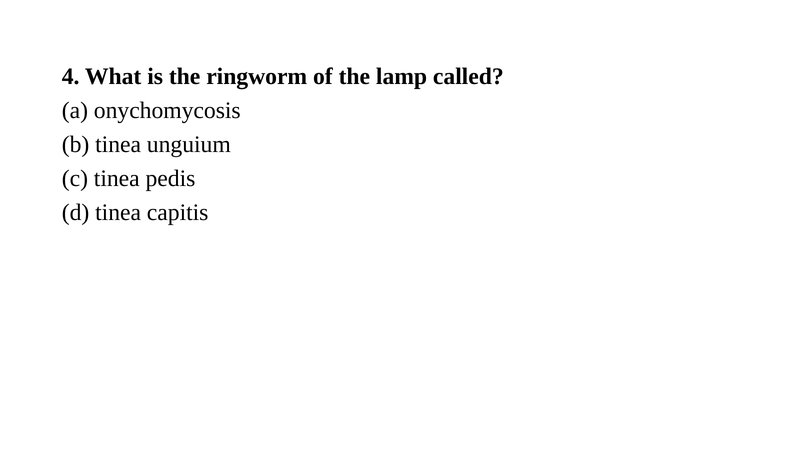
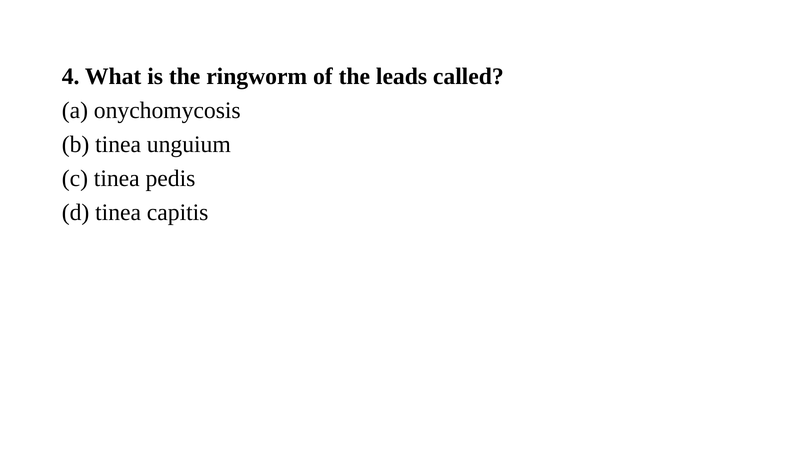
lamp: lamp -> leads (402, 76)
